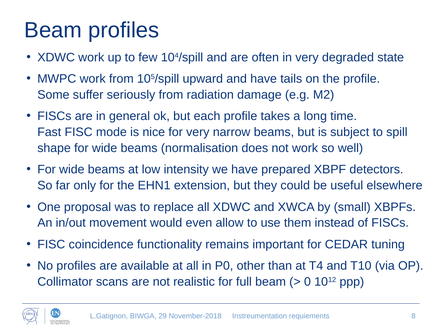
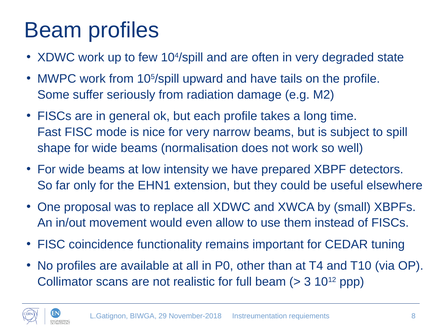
0: 0 -> 3 (307, 282)
